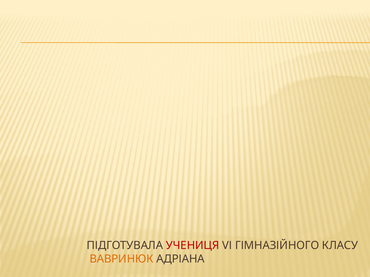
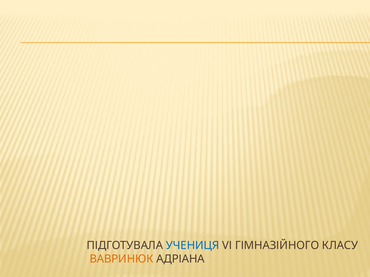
УЧЕНИЦЯ colour: red -> blue (193, 246)
